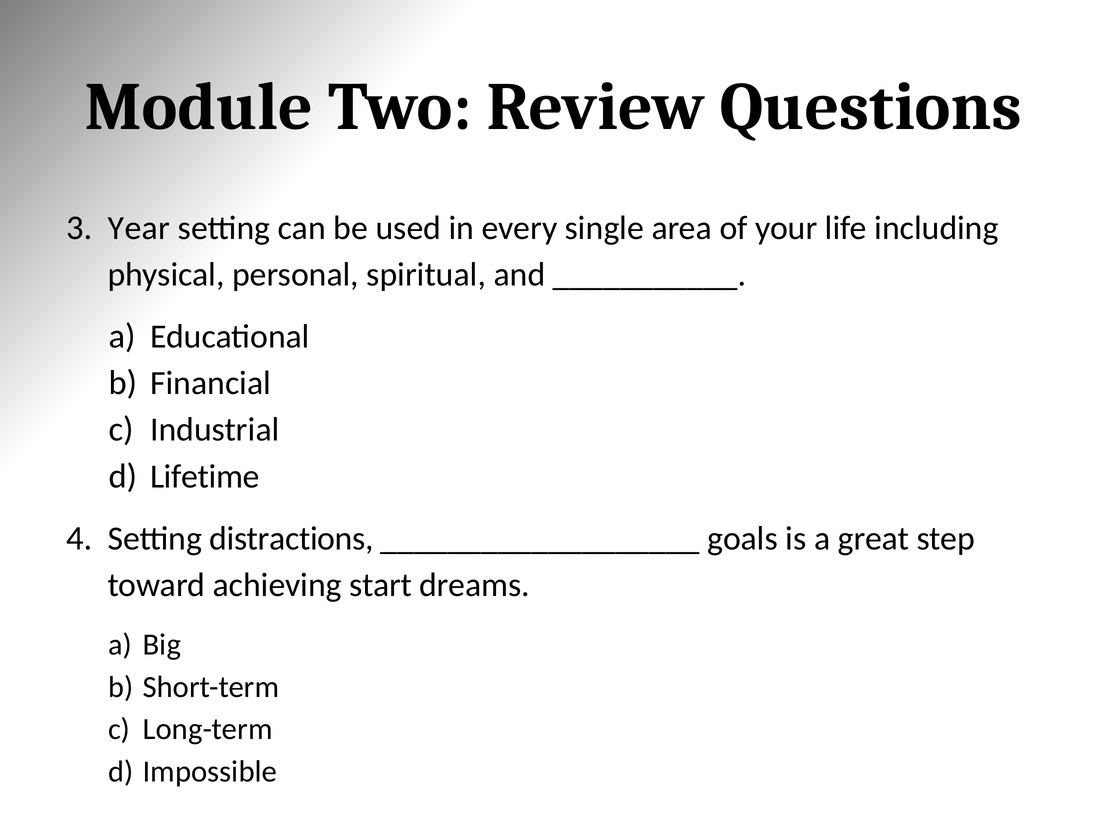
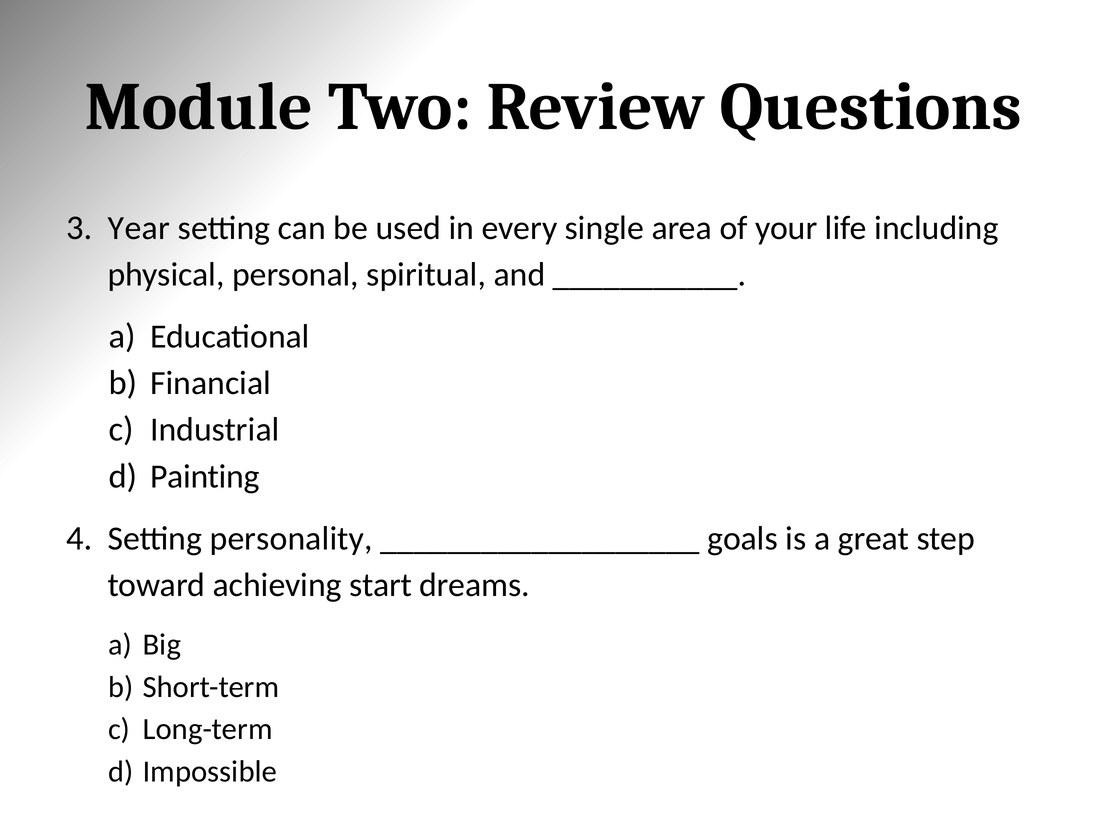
Lifetime: Lifetime -> Painting (205, 477)
distractions: distractions -> personality (291, 539)
